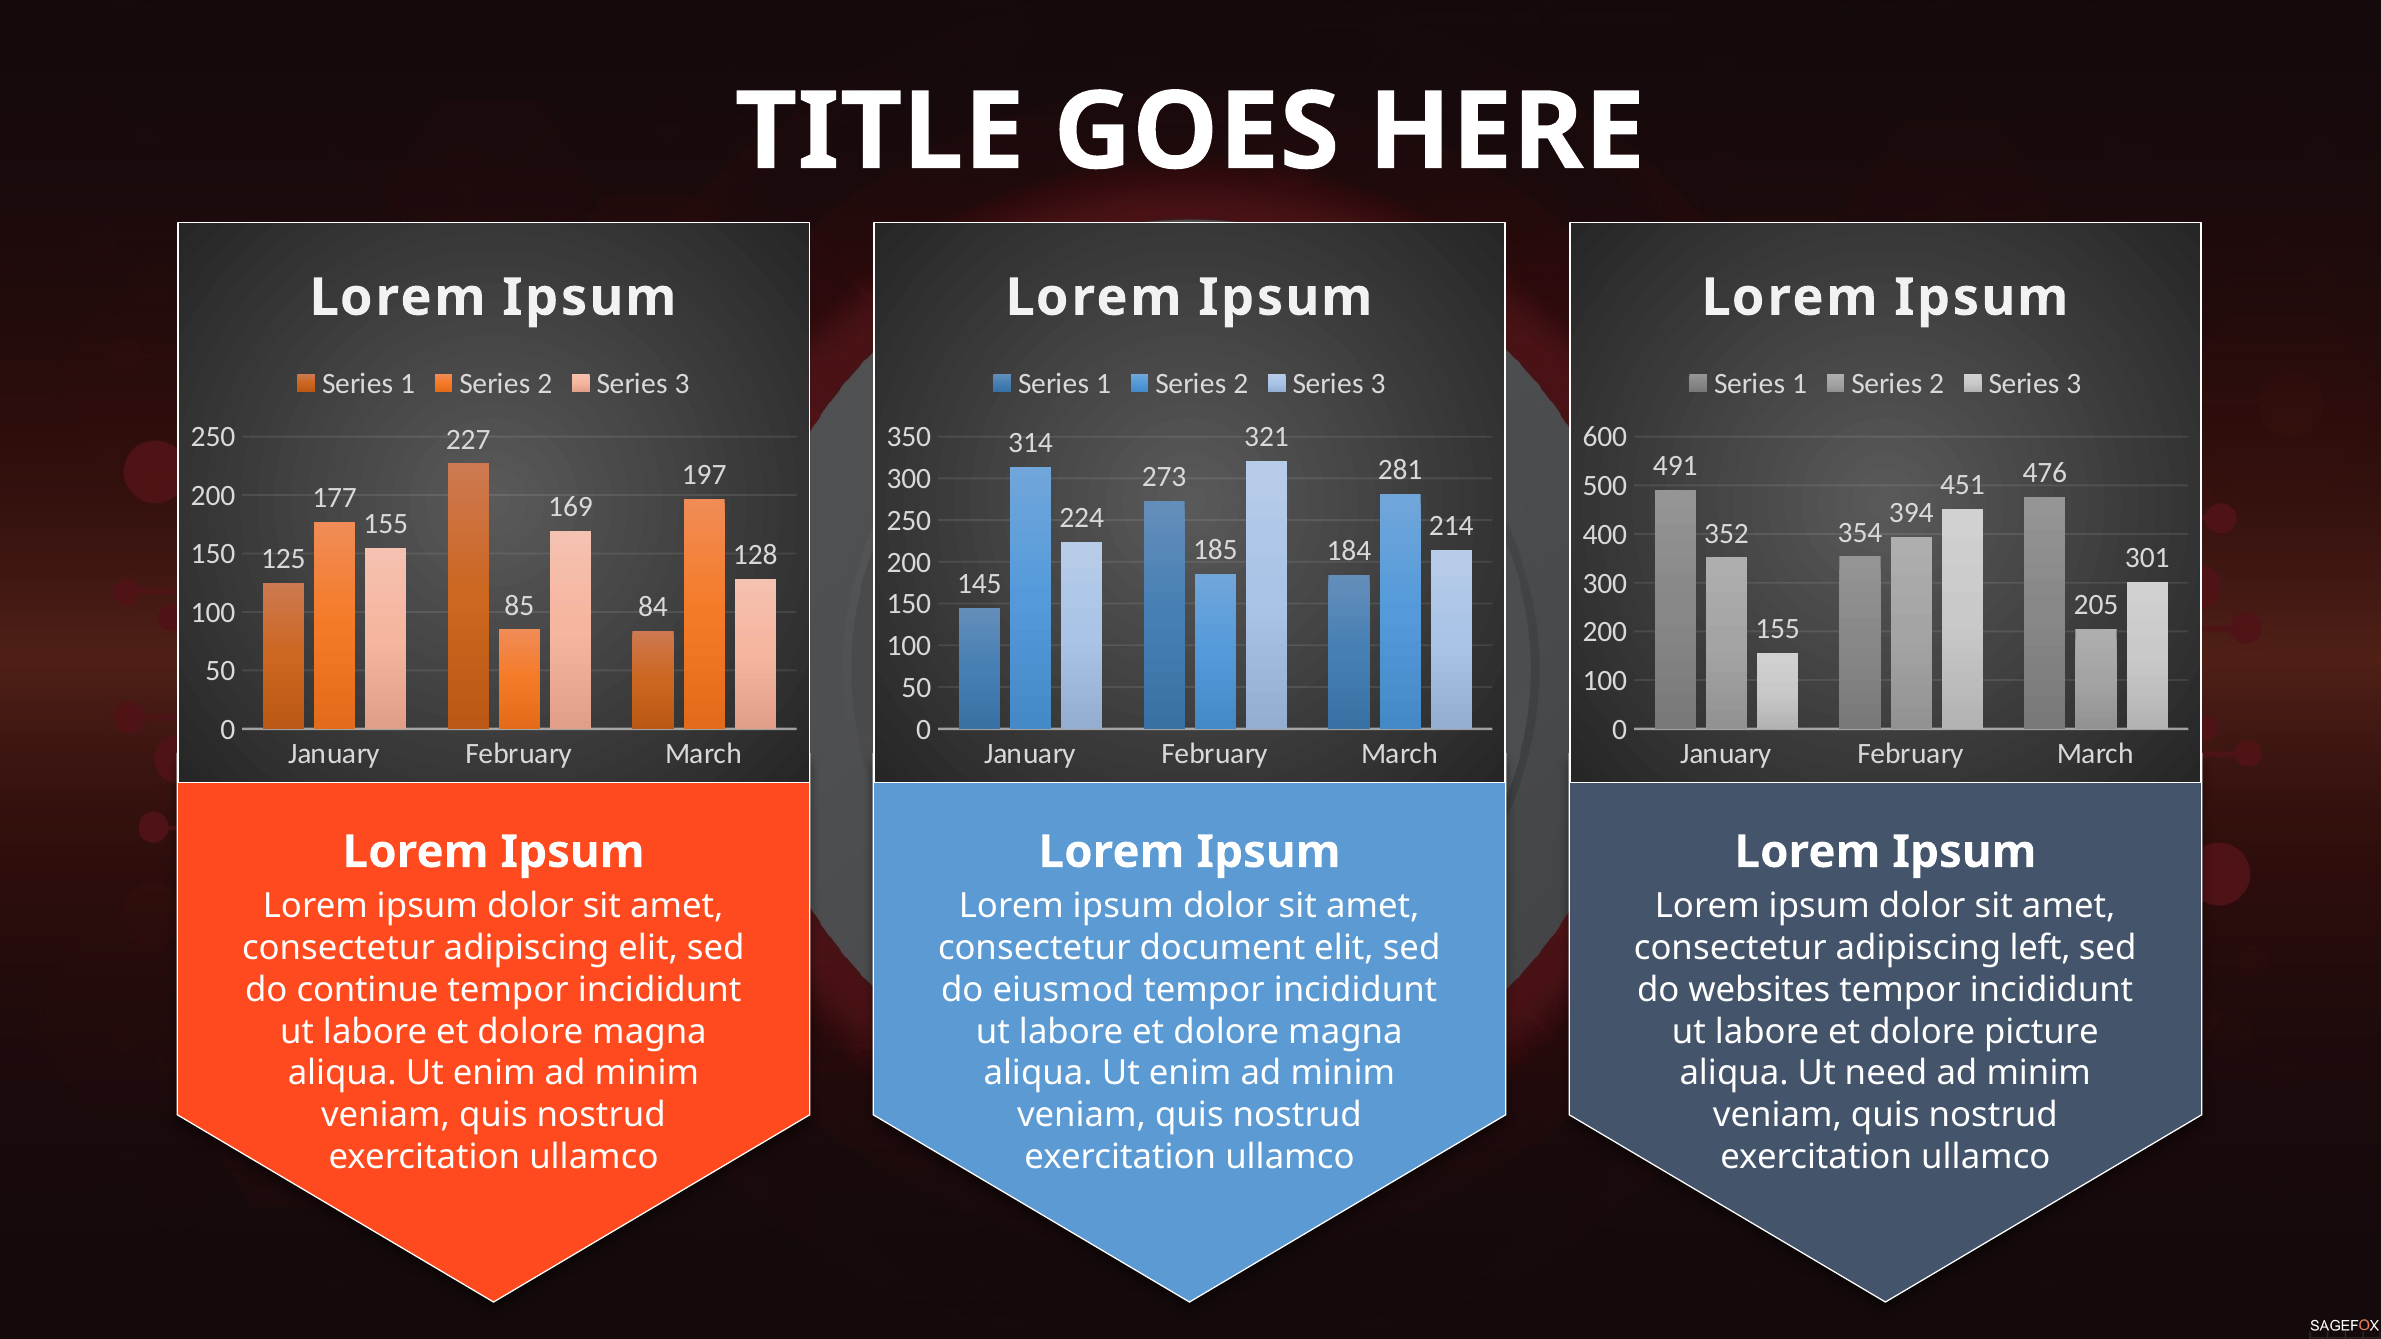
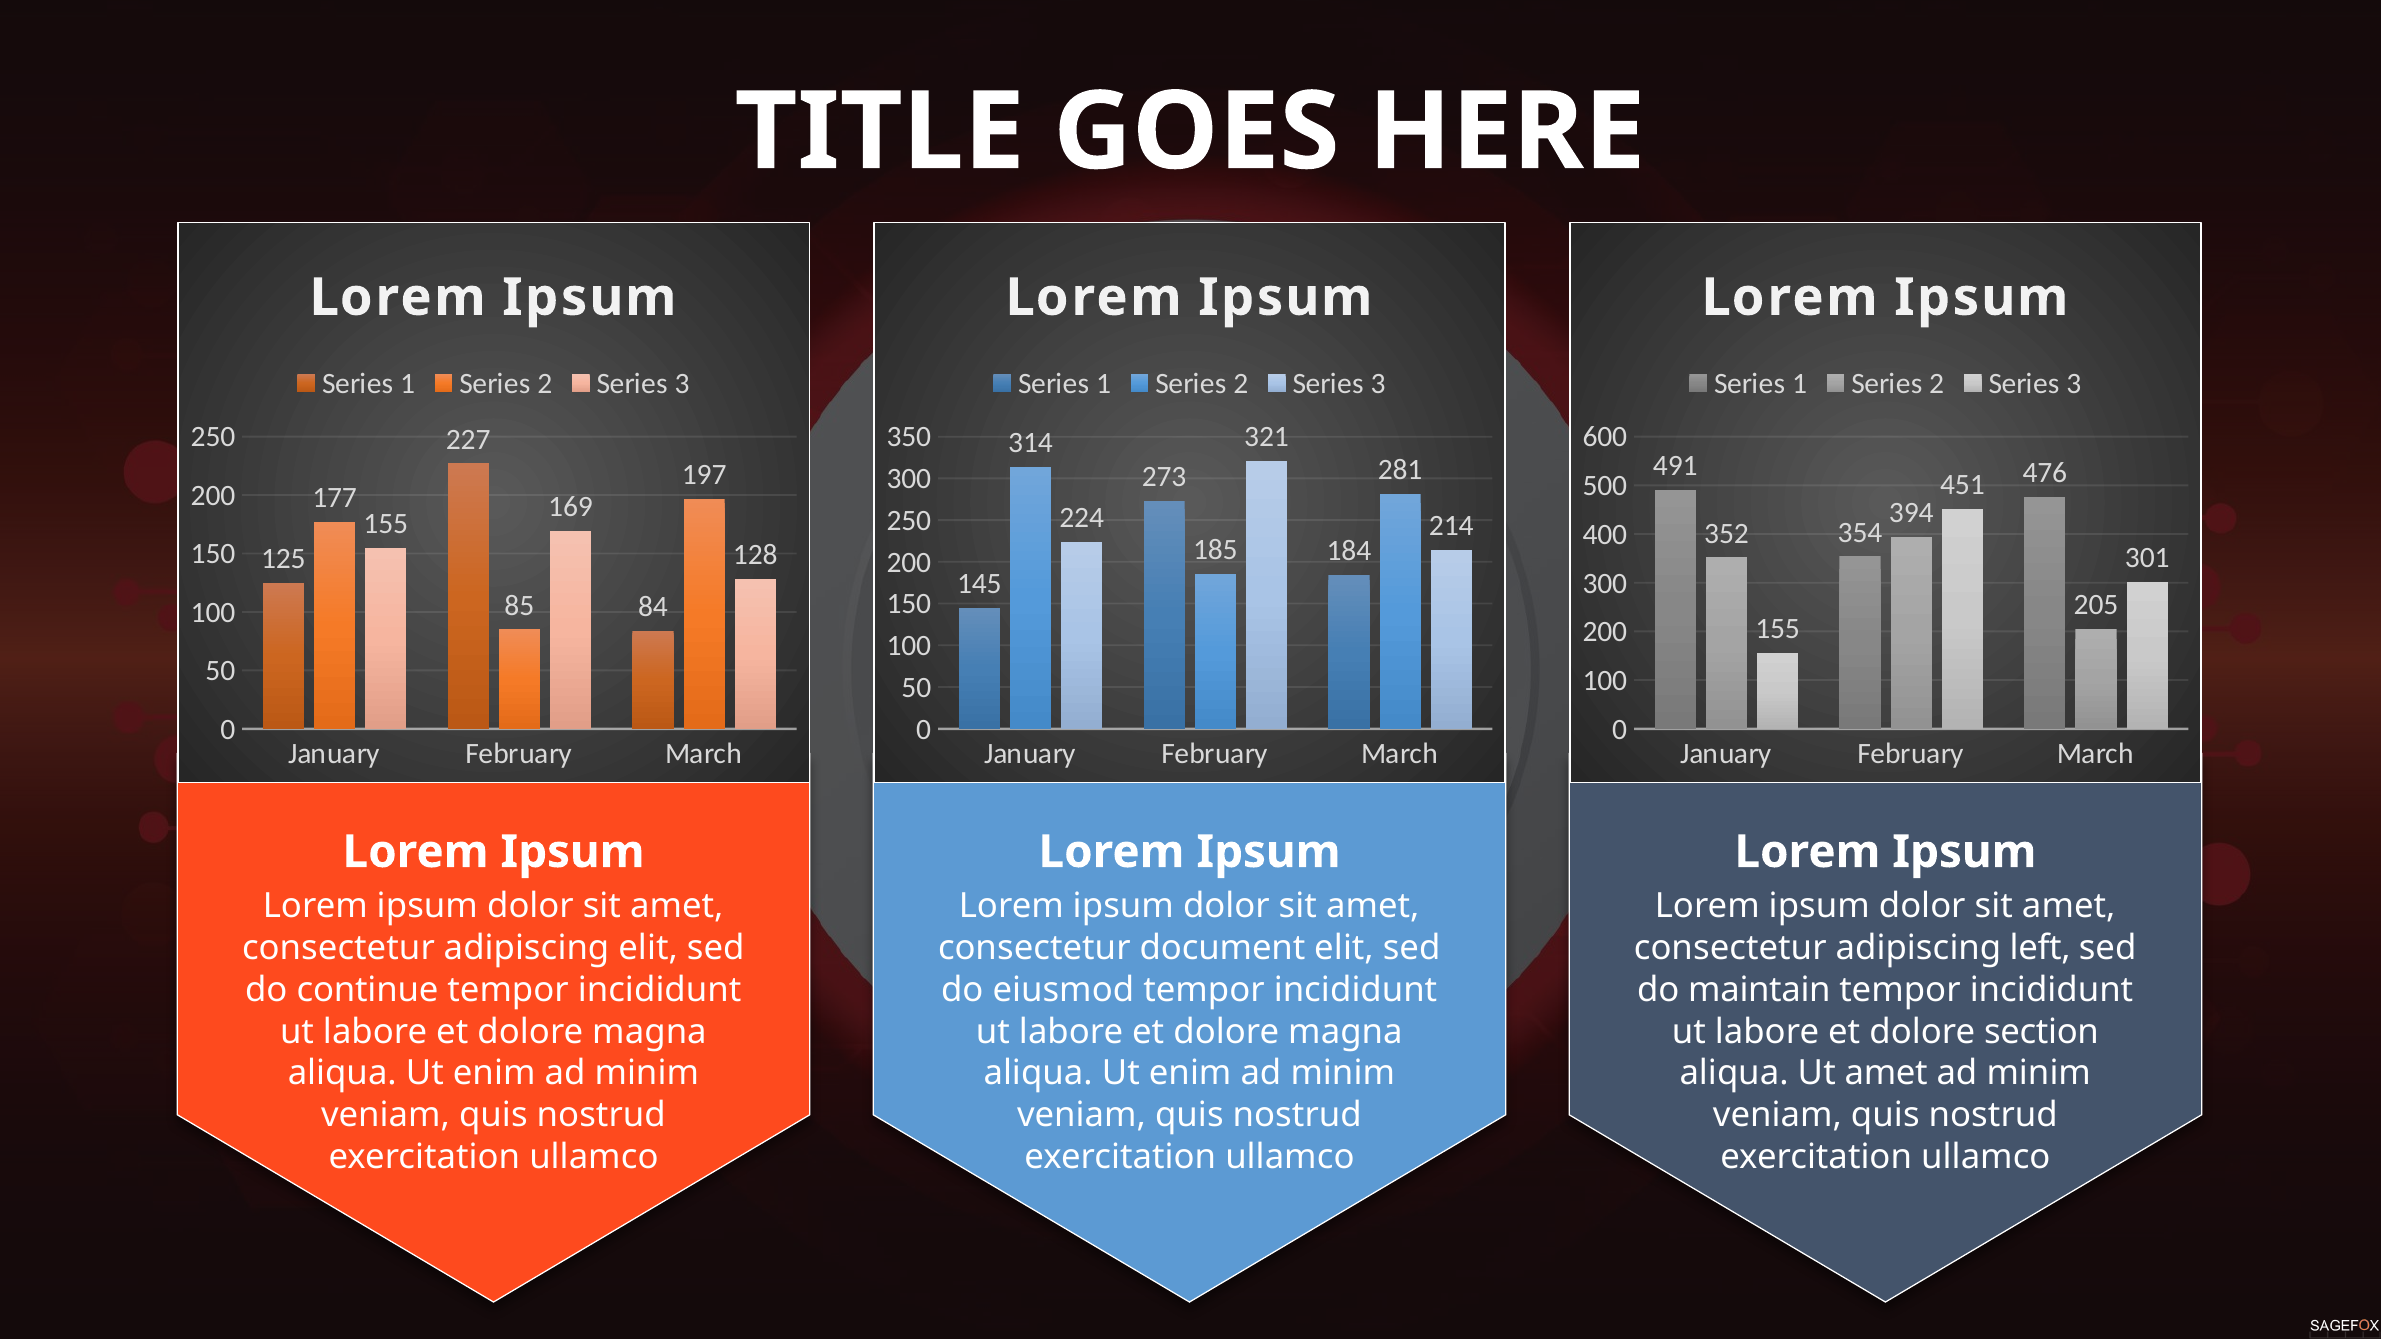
websites: websites -> maintain (1759, 990)
picture: picture -> section (2042, 1032)
Ut need: need -> amet (1886, 1073)
